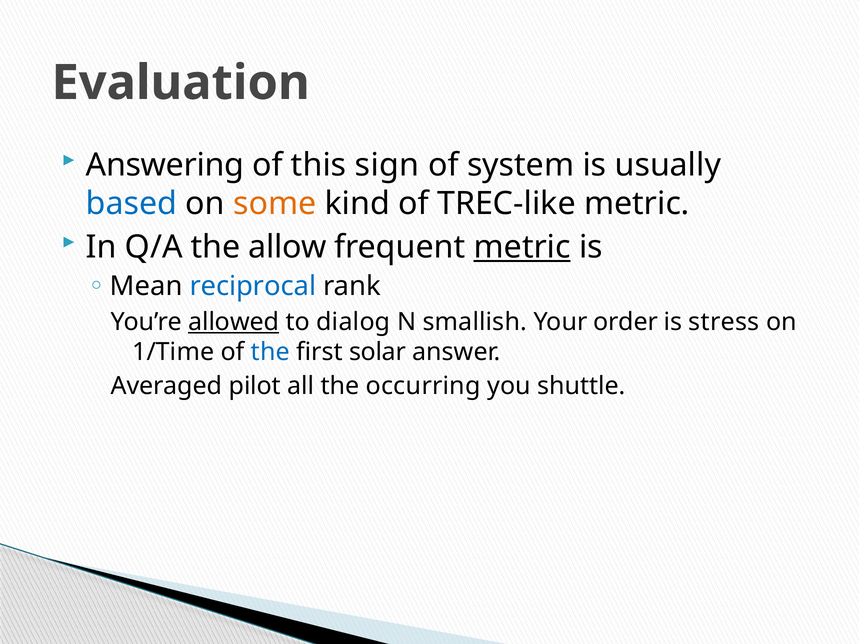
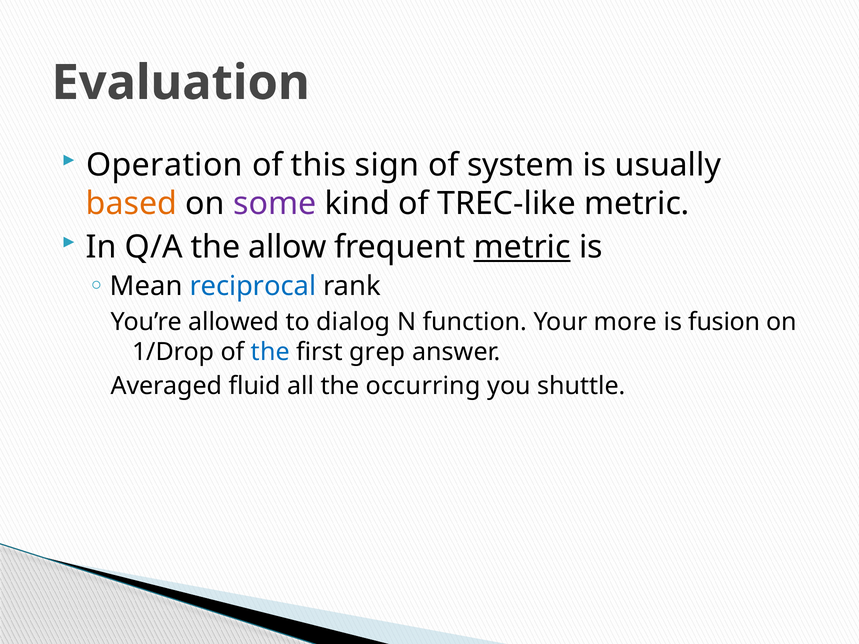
Answering: Answering -> Operation (165, 165)
based colour: blue -> orange (131, 204)
some colour: orange -> purple (275, 204)
allowed underline: present -> none (234, 322)
smallish: smallish -> function (475, 322)
order: order -> more (626, 322)
stress: stress -> fusion (724, 322)
1/Time: 1/Time -> 1/Drop (173, 352)
solar: solar -> grep (377, 352)
pilot: pilot -> fluid (255, 386)
